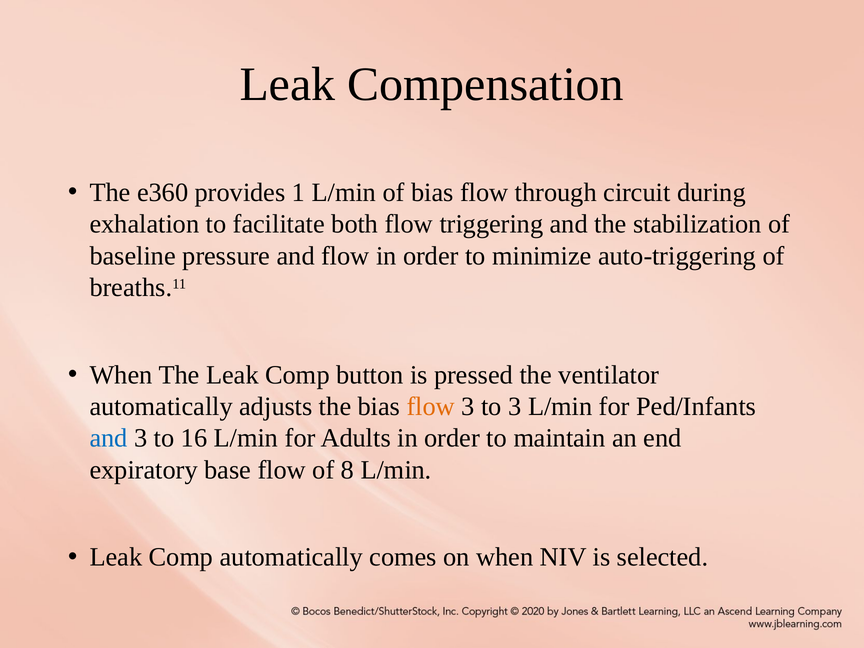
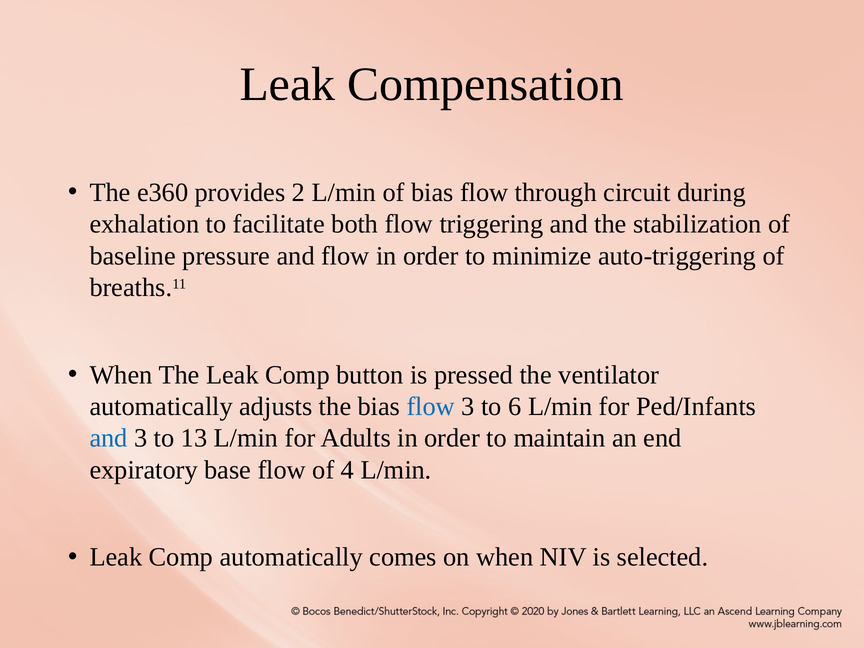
1: 1 -> 2 (299, 193)
flow colour: orange -> blue (431, 407)
to 3: 3 -> 6 (515, 407)
16: 16 -> 13 (194, 438)
8: 8 -> 4 (348, 470)
